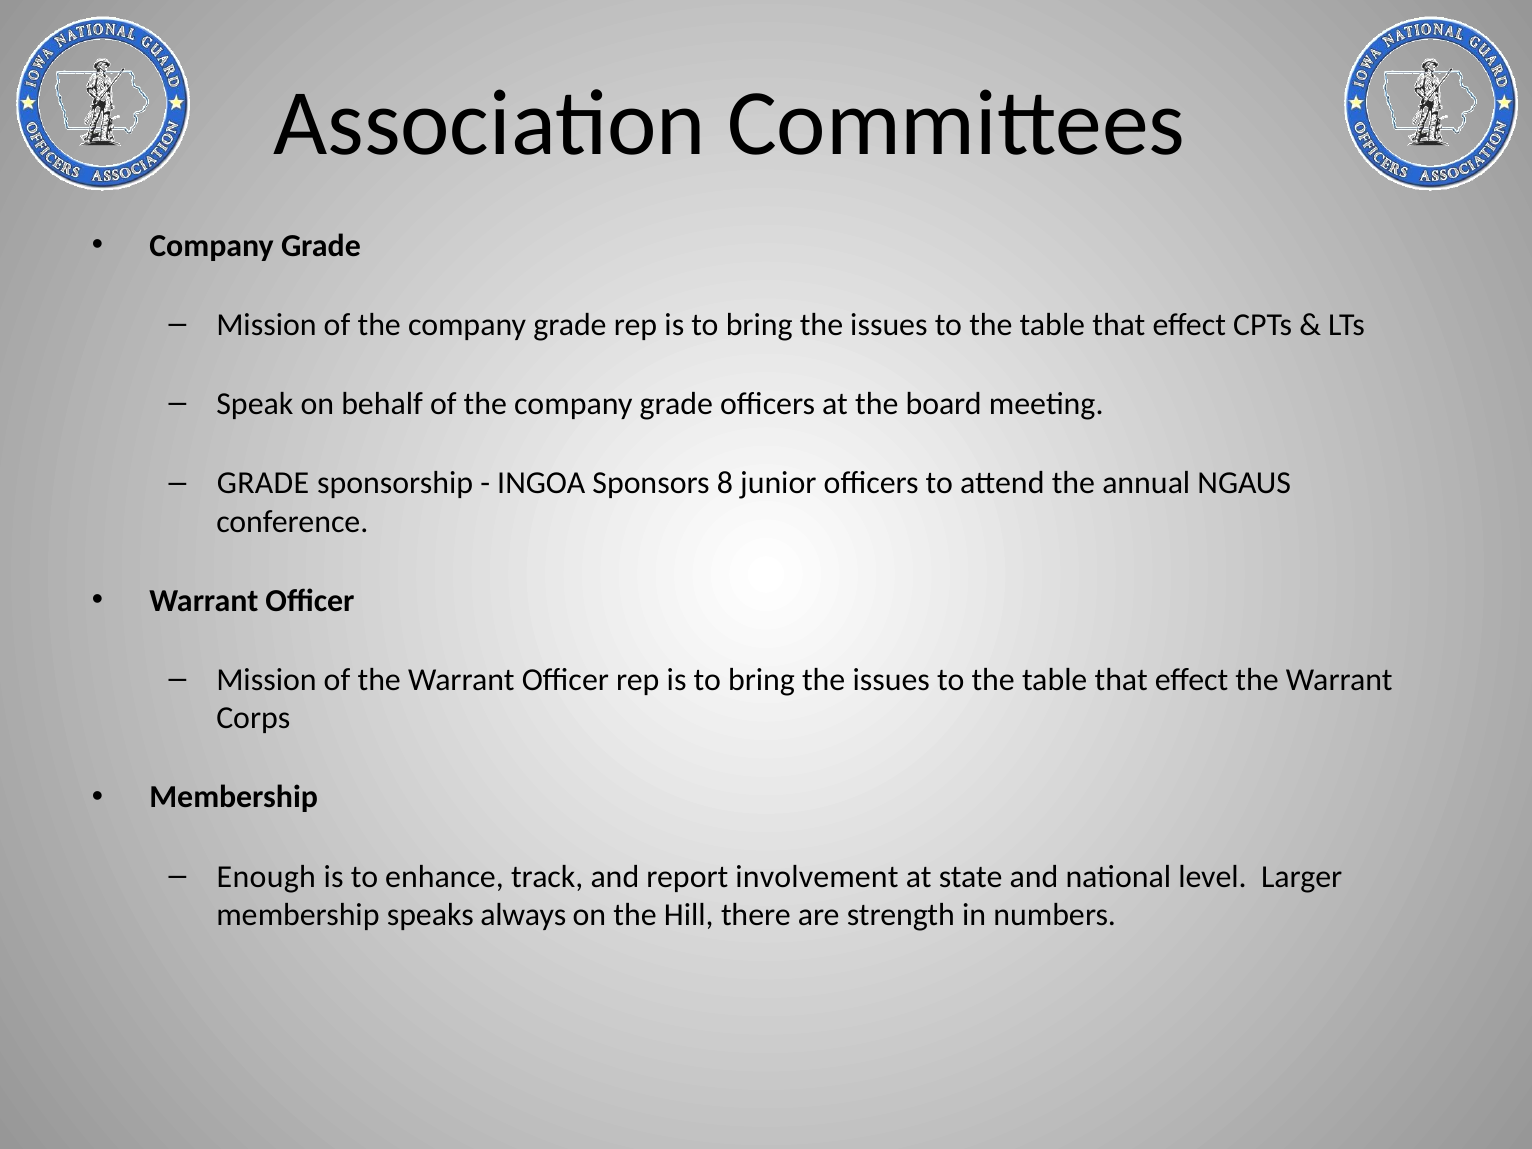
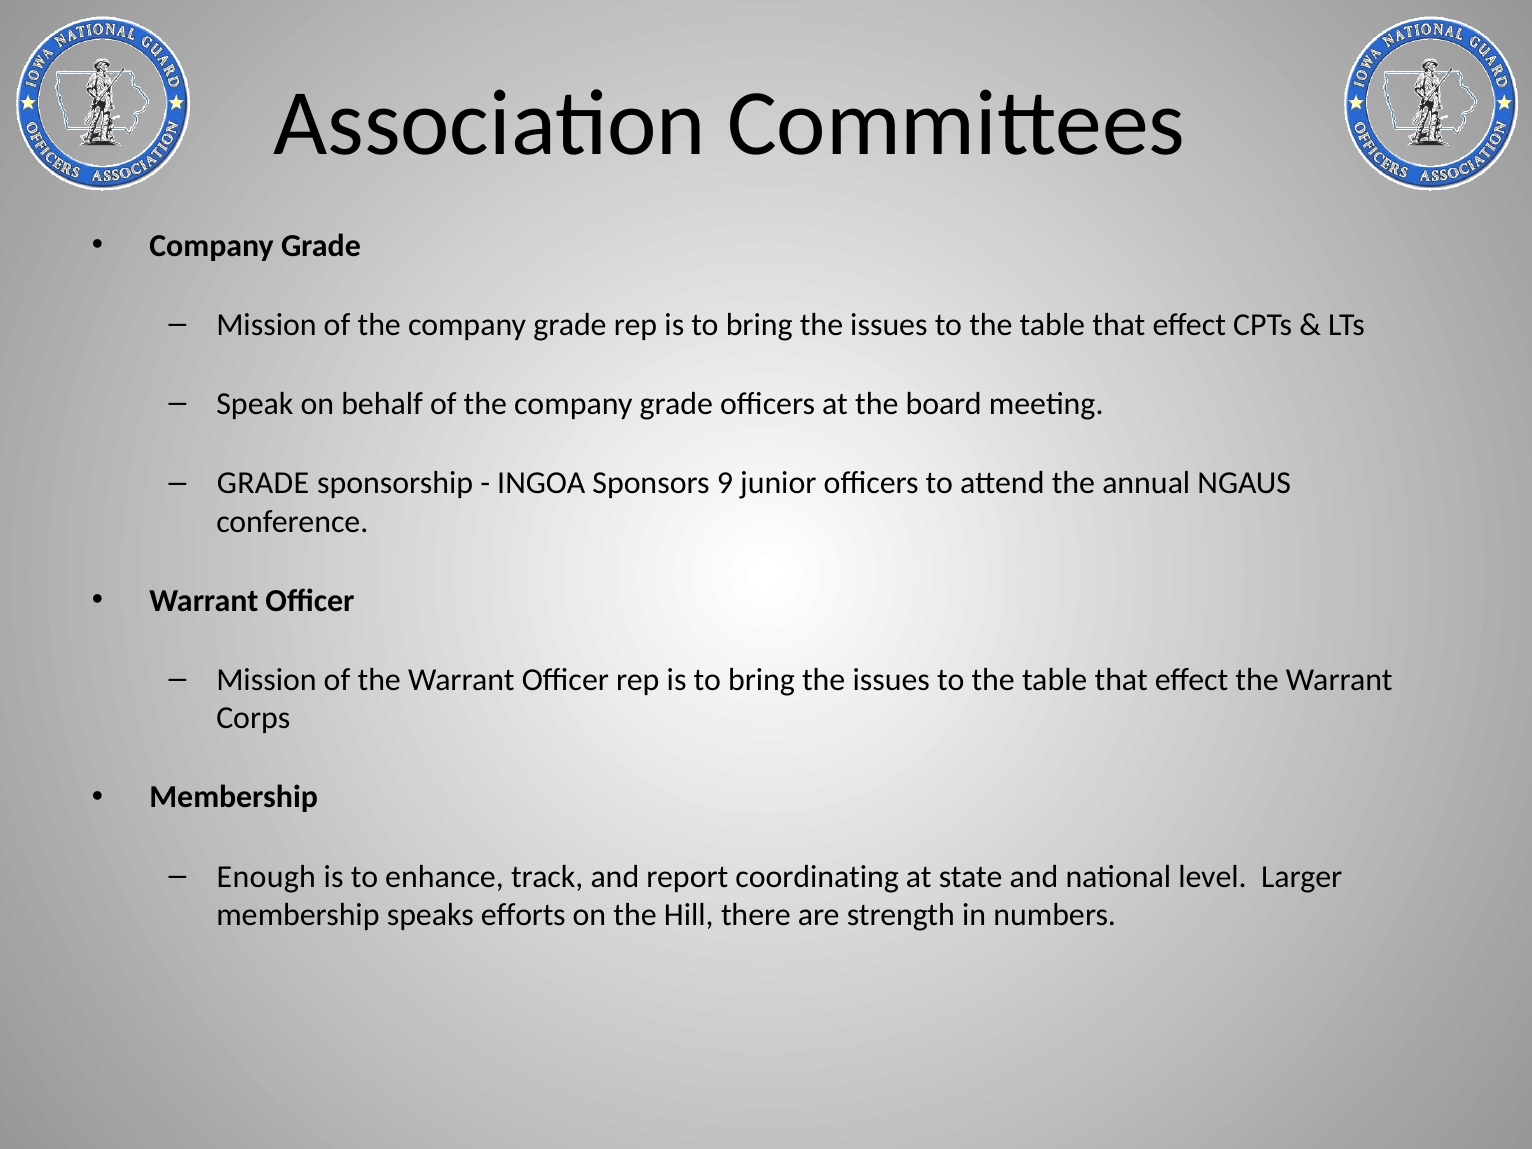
8: 8 -> 9 (725, 483)
involvement: involvement -> coordinating (817, 877)
always: always -> efforts (523, 915)
